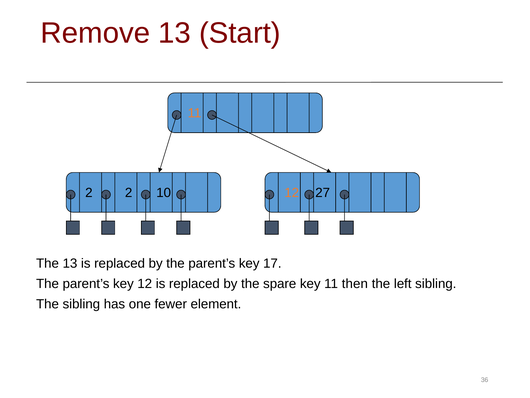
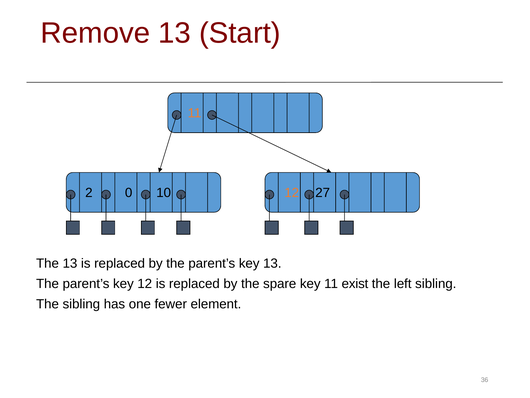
2 2: 2 -> 0 (129, 193)
key 17: 17 -> 13 (272, 263)
then: then -> exist (355, 284)
